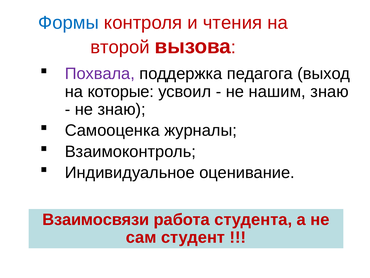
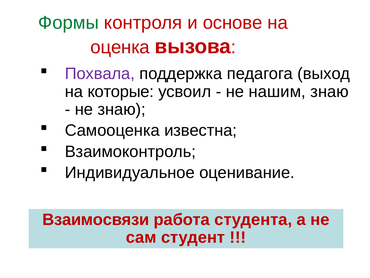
Формы colour: blue -> green (69, 23)
чтения: чтения -> основе (233, 23)
второй: второй -> оценка (120, 47)
журналы: журналы -> известна (201, 130)
